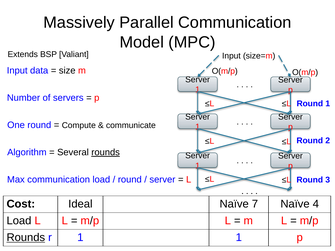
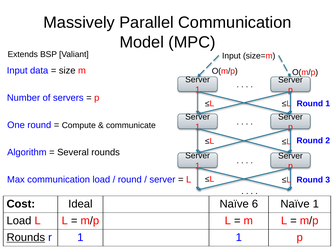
rounds underline: present -> none (106, 153)
7: 7 -> 6 (255, 204)
Naïve 4: 4 -> 1 (316, 204)
